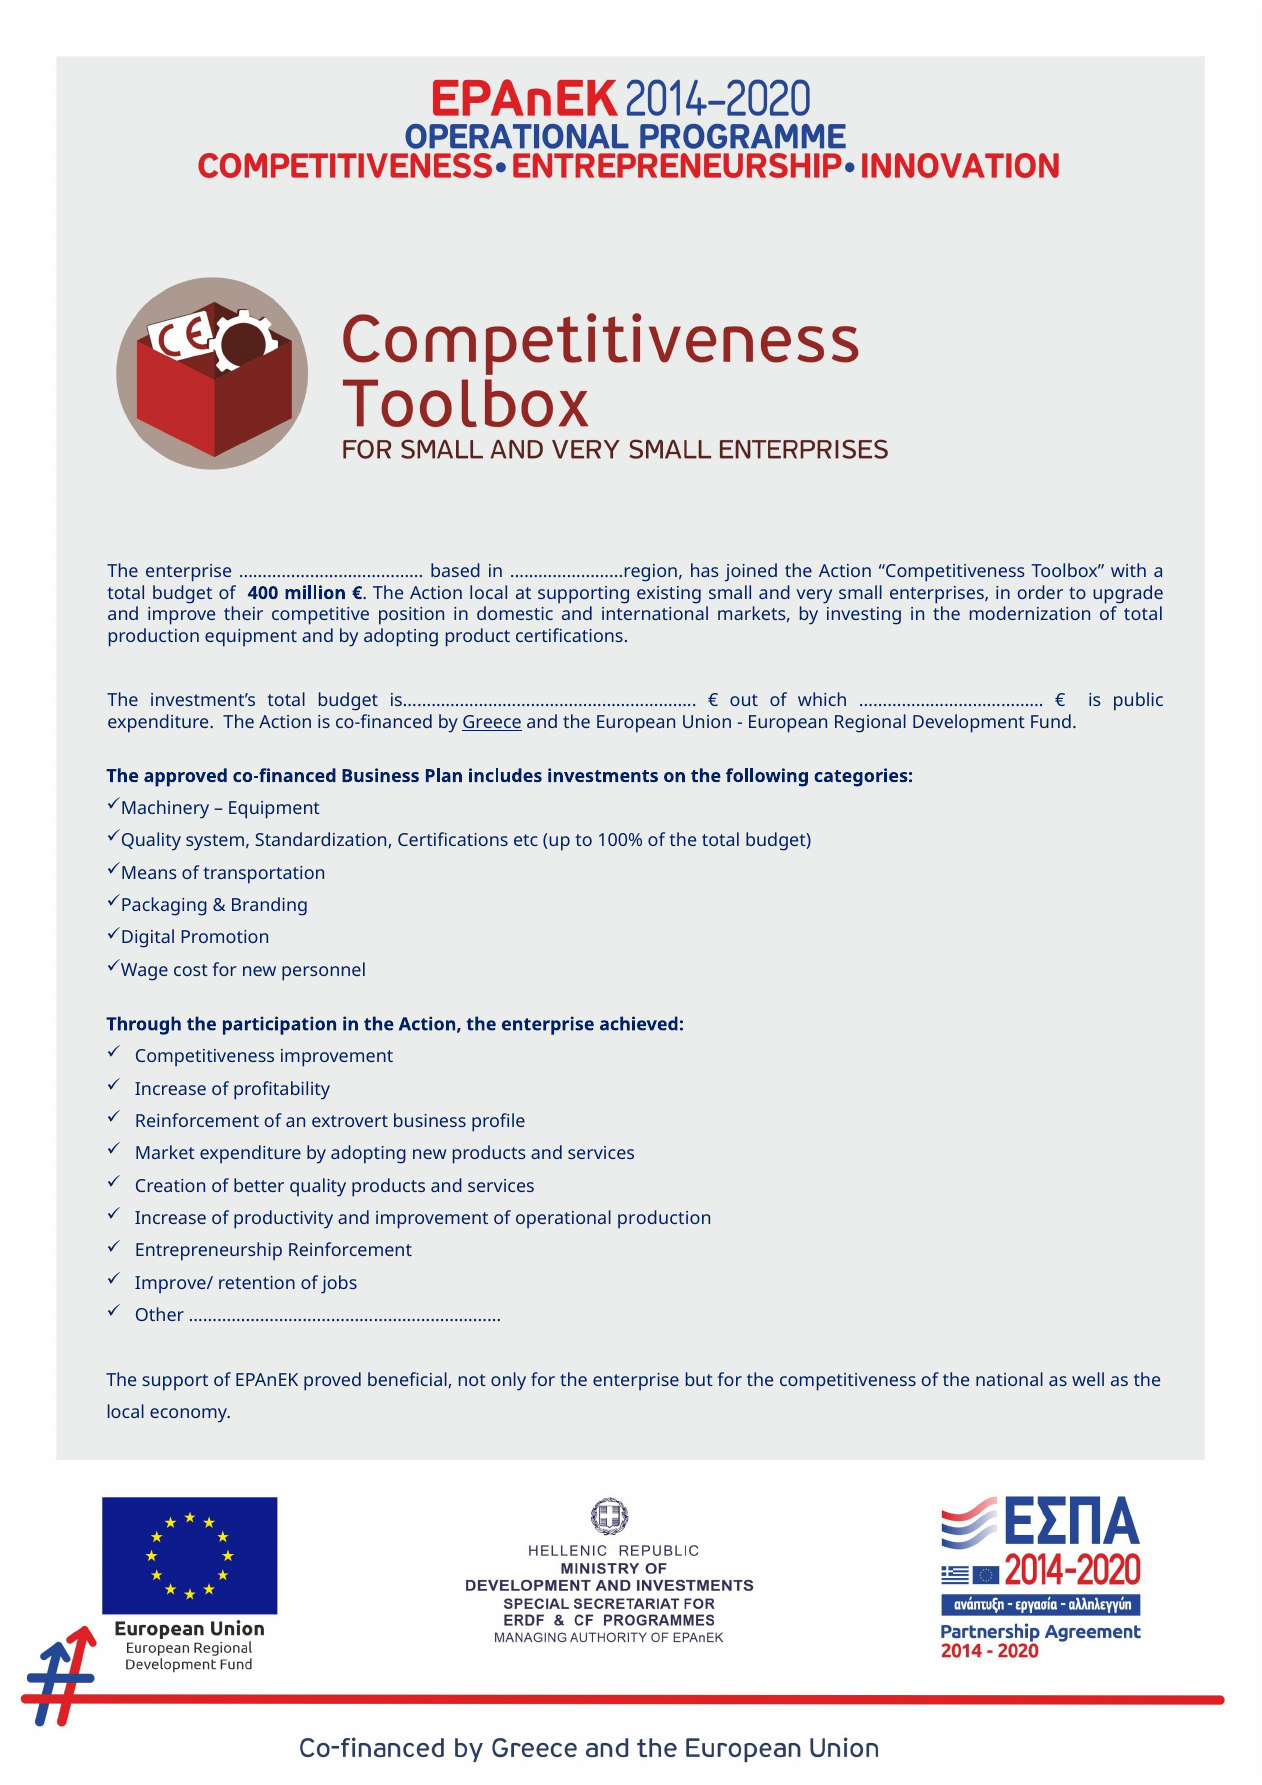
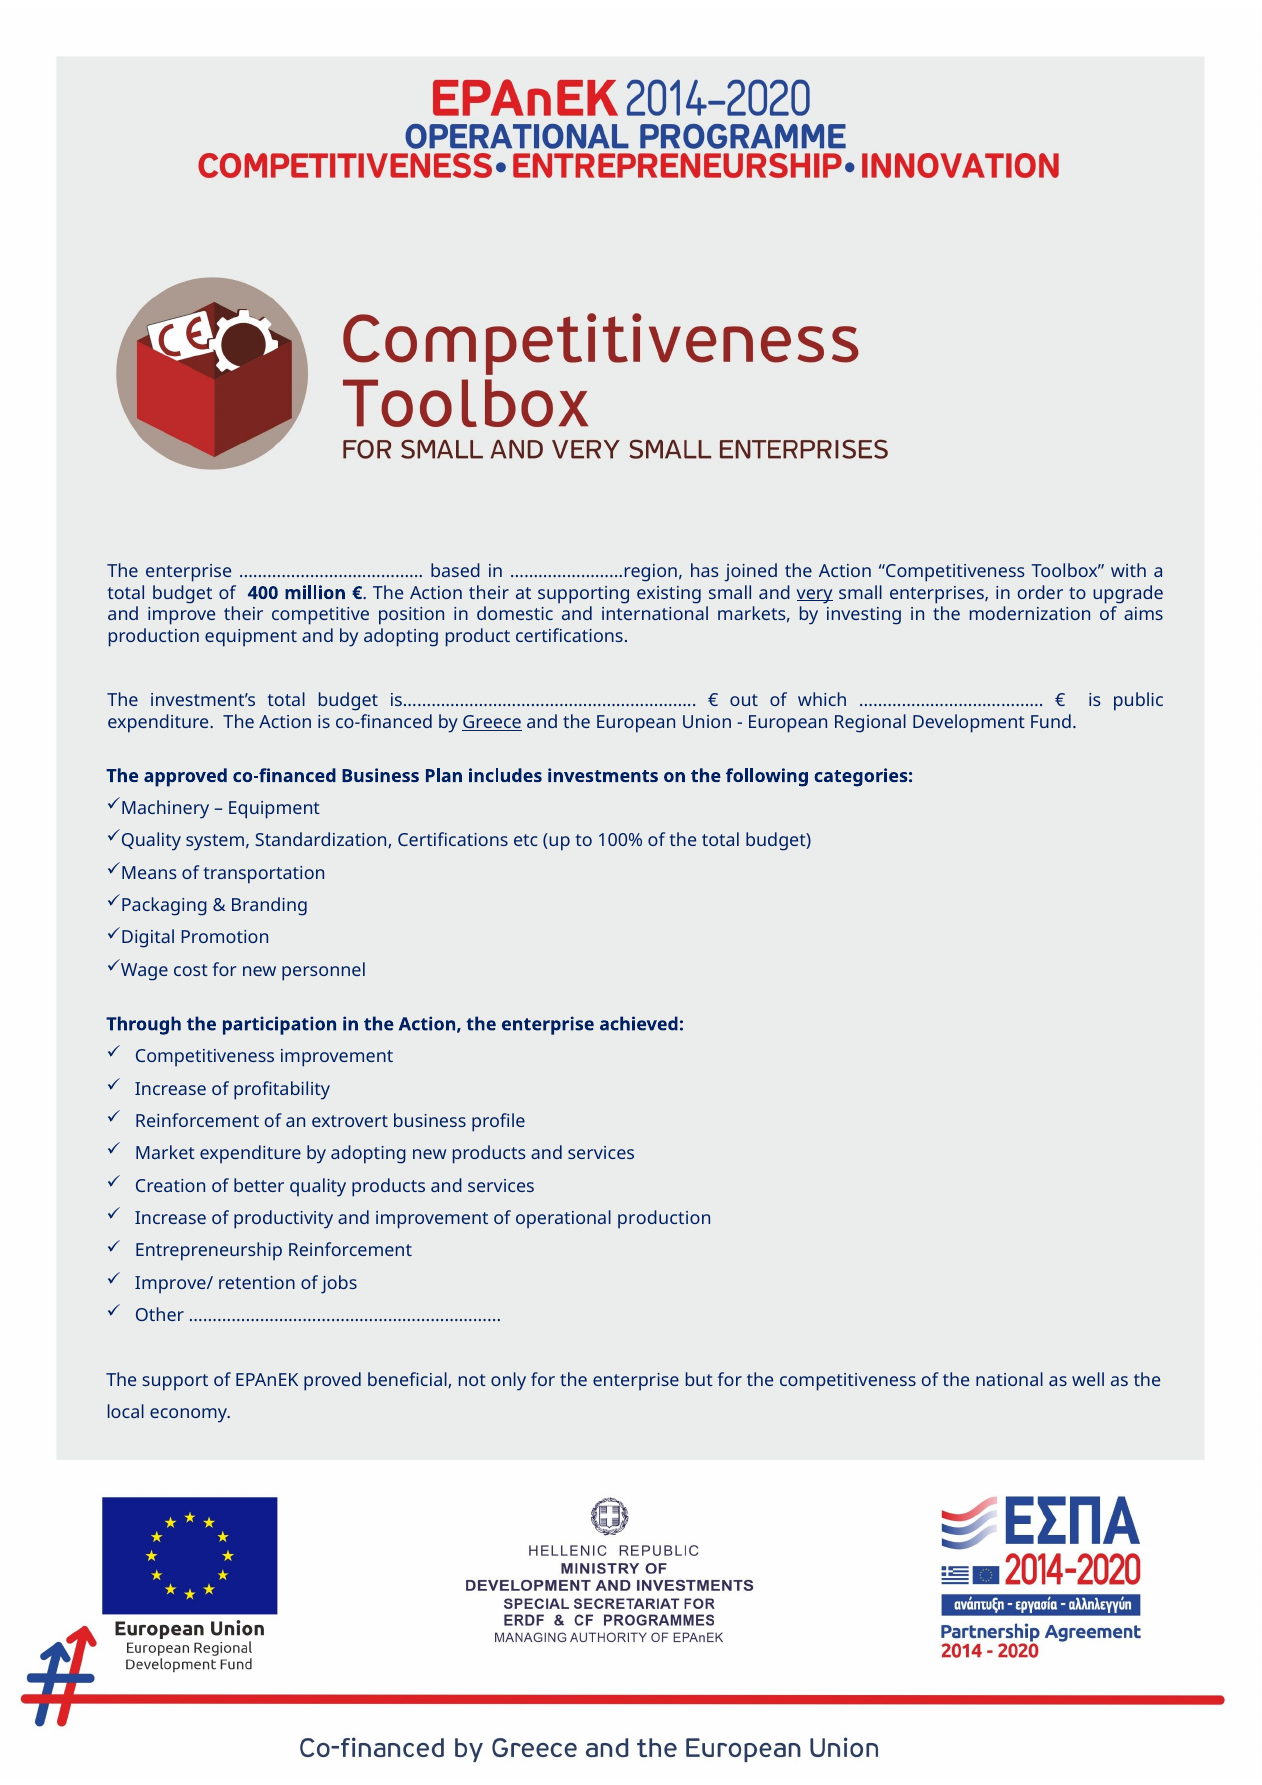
Action local: local -> their (489, 593)
very underline: none -> present (815, 593)
of total: total -> aims (1144, 615)
